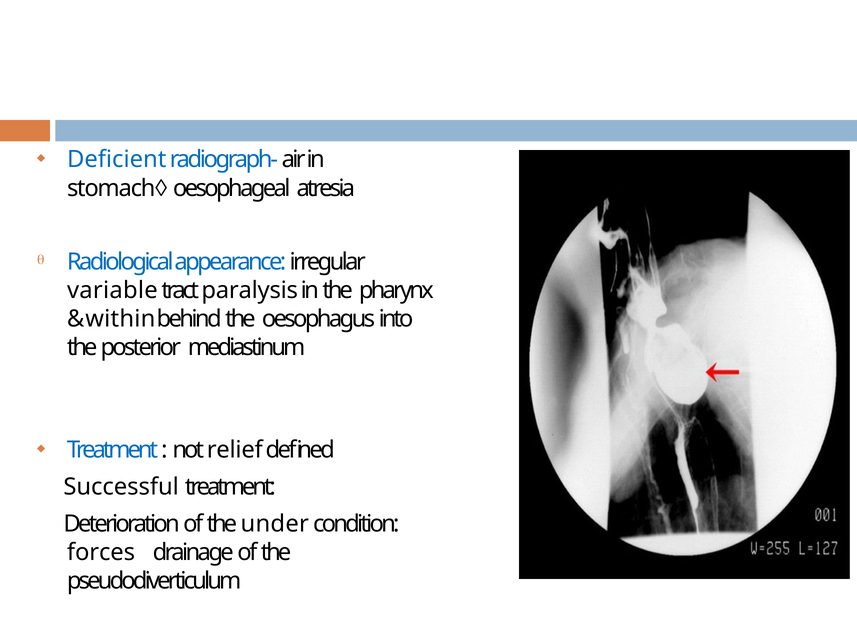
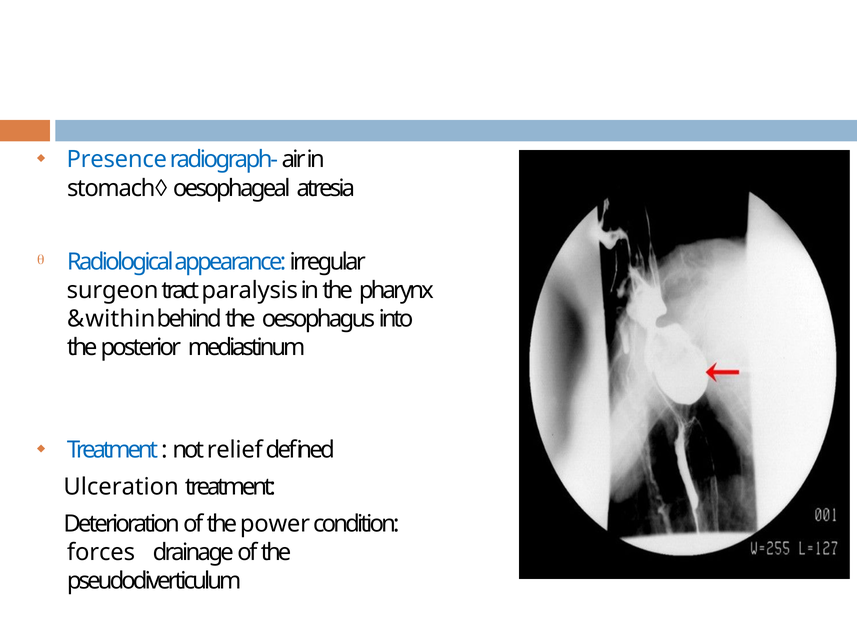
Deficient: Deficient -> Presence (117, 159)
variable: variable -> surgeon (113, 290)
Successful: Successful -> Ulceration (121, 487)
under: under -> power (275, 524)
